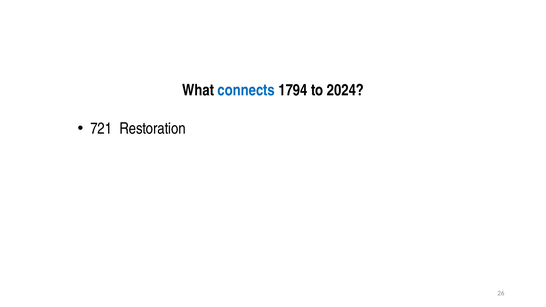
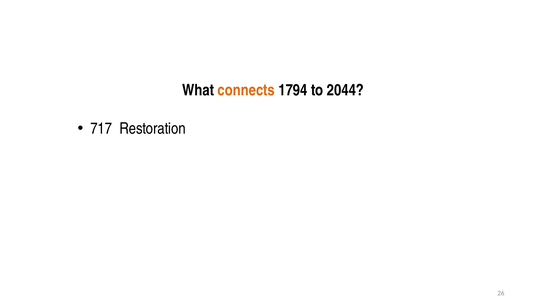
connects colour: blue -> orange (246, 90)
2024: 2024 -> 2044 (345, 90)
721: 721 -> 717 (101, 129)
